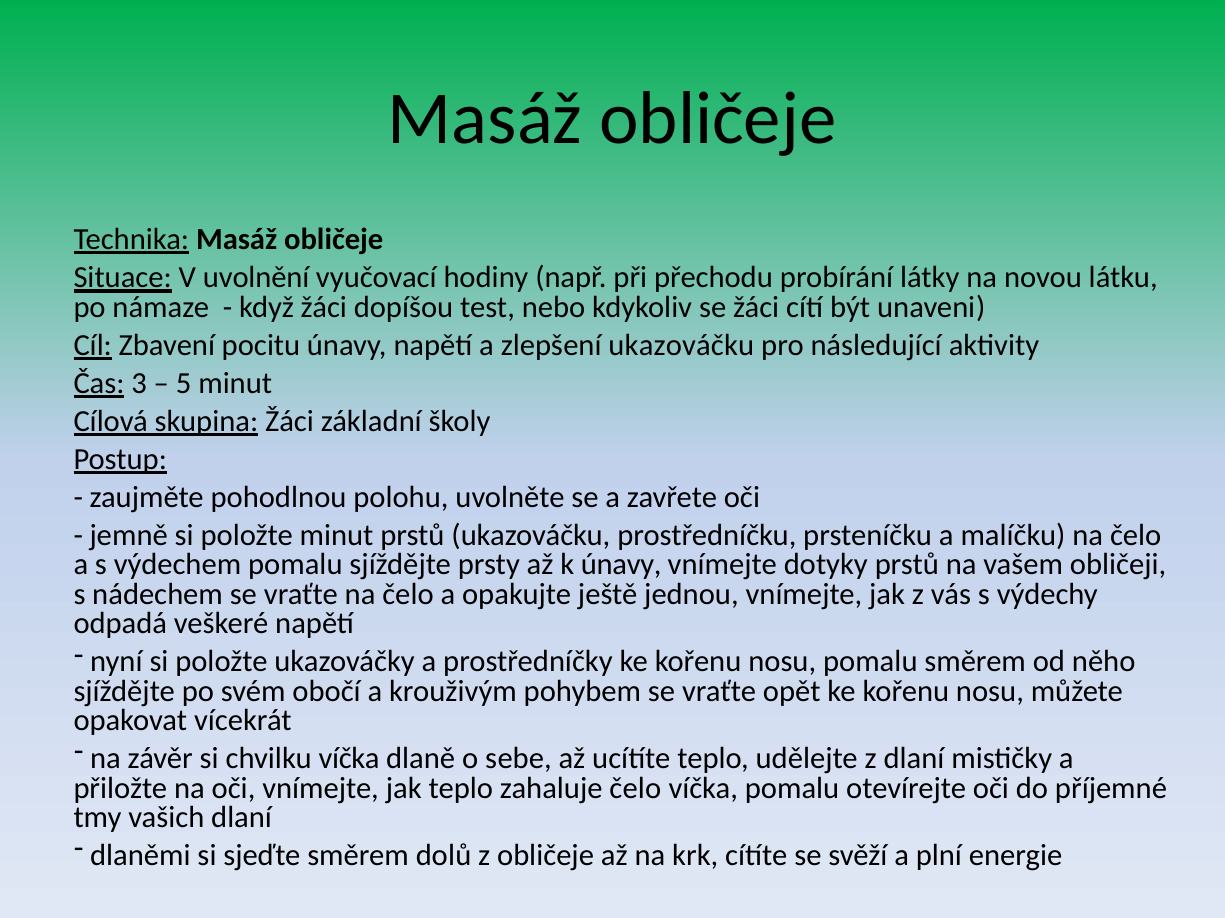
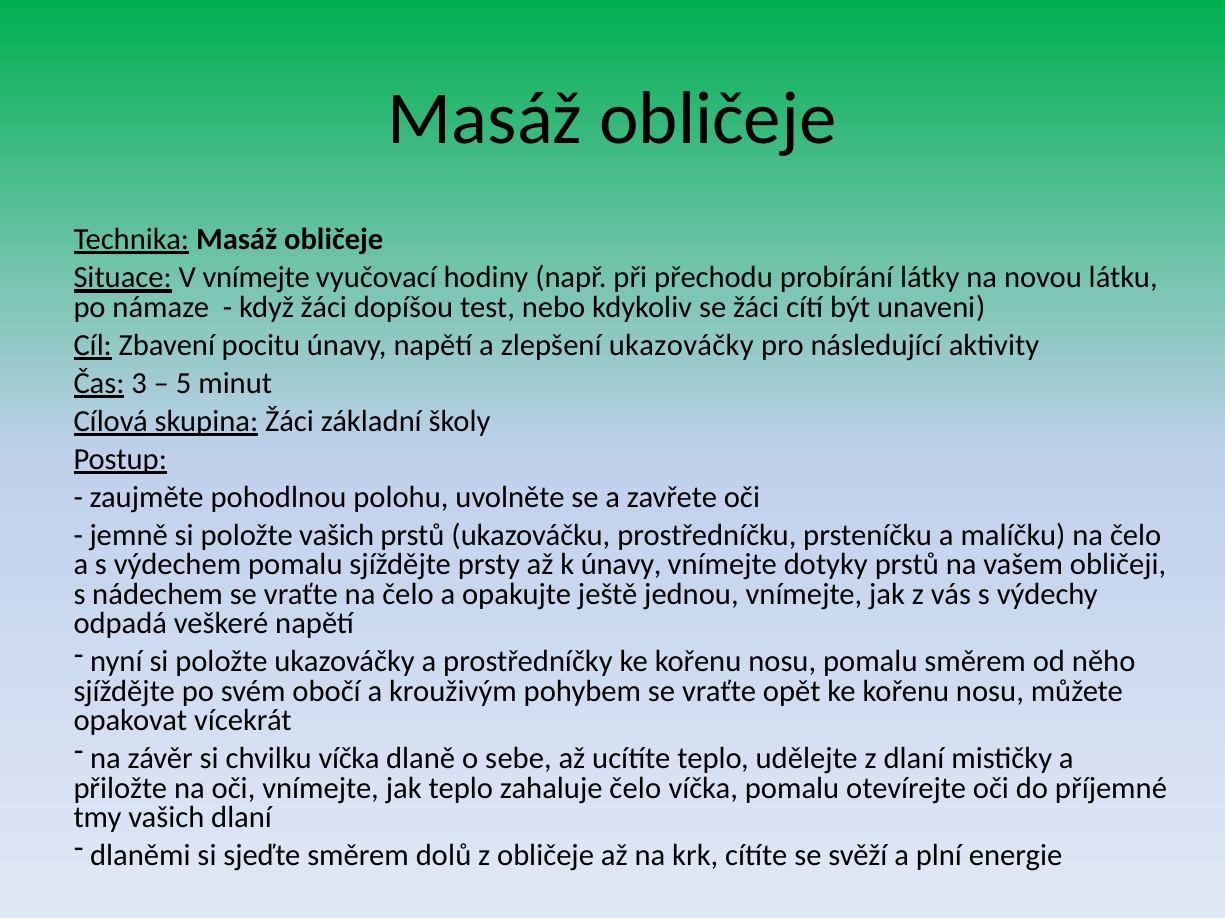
V uvolnění: uvolnění -> vnímejte (256, 278)
zlepšení ukazováčku: ukazováčku -> ukazováčky (681, 345)
položte minut: minut -> vašich (337, 536)
